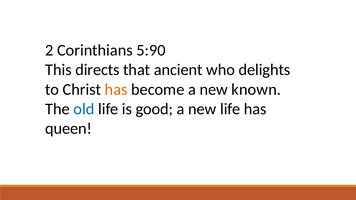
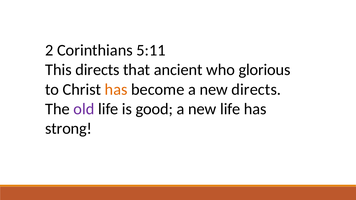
5:90: 5:90 -> 5:11 (151, 50)
delights: delights -> glorious (265, 70)
new known: known -> directs (256, 89)
old colour: blue -> purple (84, 109)
queen: queen -> strong (69, 129)
